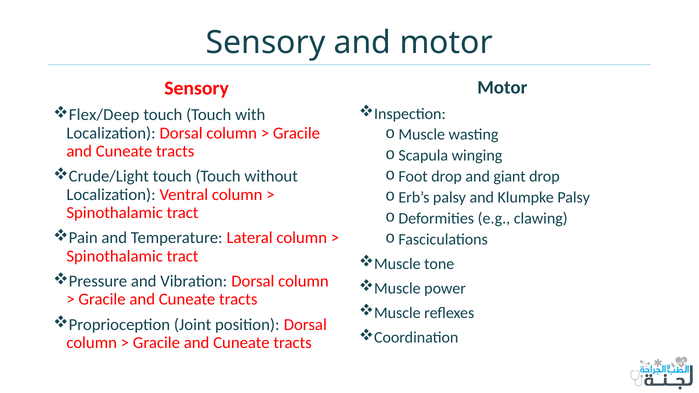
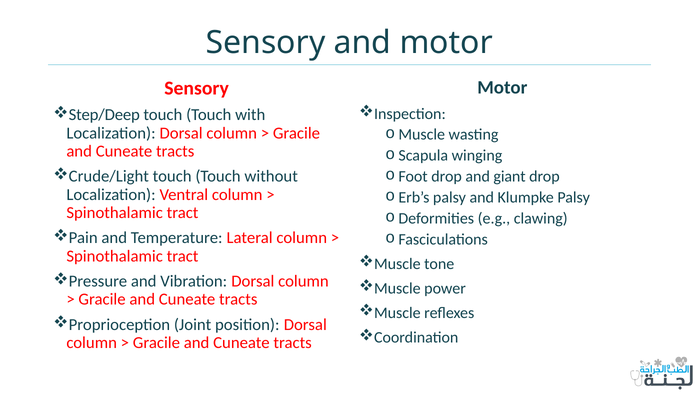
Flex/Deep: Flex/Deep -> Step/Deep (104, 115)
